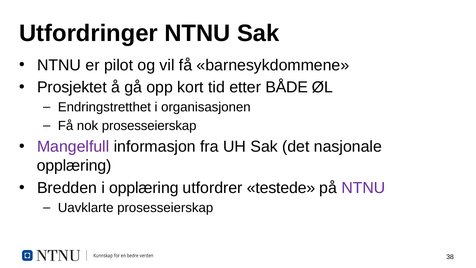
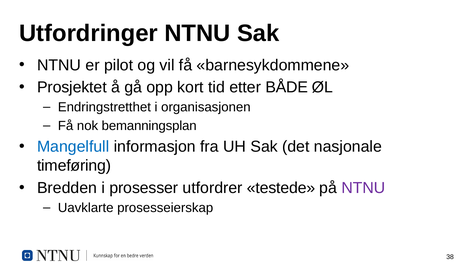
nok prosesseierskap: prosesseierskap -> bemanningsplan (149, 126)
Mangelfull colour: purple -> blue (73, 146)
opplæring: opplæring -> timeføring (74, 166)
i opplæring: opplæring -> prosesser (144, 188)
